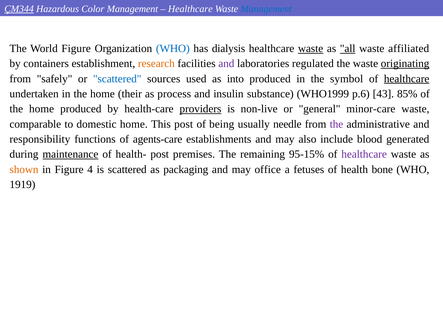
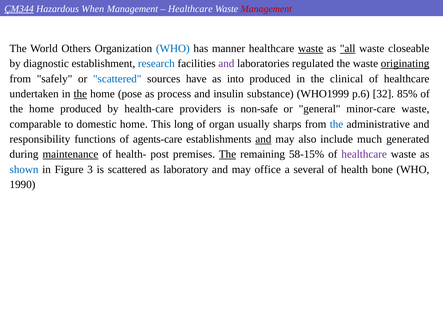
Color: Color -> When (93, 9)
Management colour: blue -> red (266, 9)
World Figure: Figure -> Others (76, 48)
dialysis: dialysis -> manner (229, 48)
affiliated: affiliated -> closeable (409, 48)
containers: containers -> diagnostic (46, 64)
research colour: orange -> blue (156, 64)
used: used -> have (196, 79)
symbol: symbol -> clinical (347, 79)
healthcare underline: present -> none (407, 79)
the underline: none -> present (80, 94)
their: their -> pose (130, 94)
43: 43 -> 32 (383, 94)
providers underline: present -> none (200, 109)
non-live: non-live -> non-safe (259, 109)
This post: post -> long (184, 124)
being: being -> organ (222, 124)
needle: needle -> sharps (287, 124)
the colour: purple -> blue (337, 124)
and underline: none -> present (263, 139)
blood: blood -> much (370, 139)
The underline: none -> present (227, 154)
95-15%: 95-15% -> 58-15% (307, 154)
shown colour: orange -> blue (24, 170)
4: 4 -> 3 (90, 170)
packaging: packaging -> laboratory (186, 170)
fetuses: fetuses -> several (309, 170)
1919: 1919 -> 1990 (22, 185)
